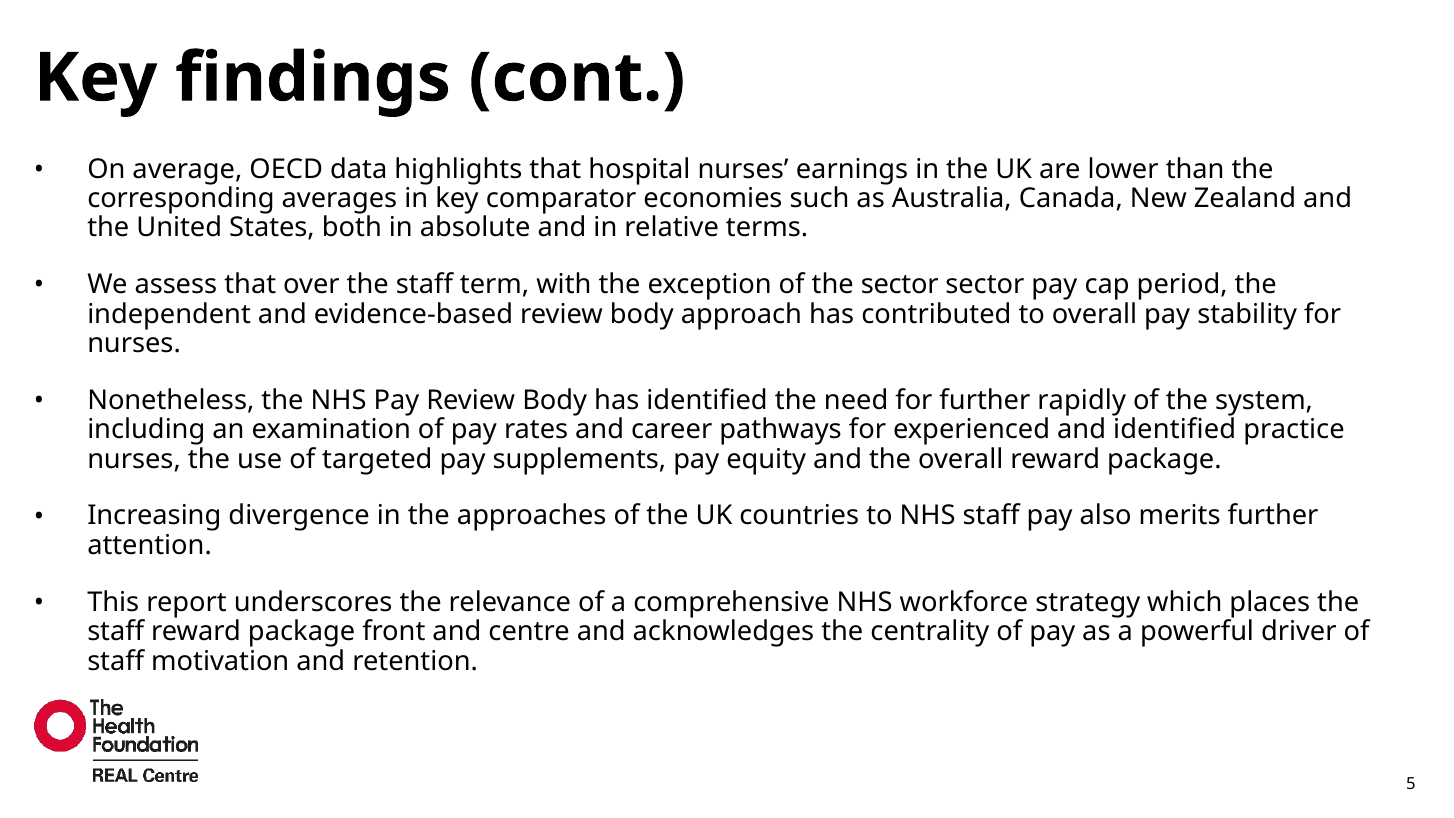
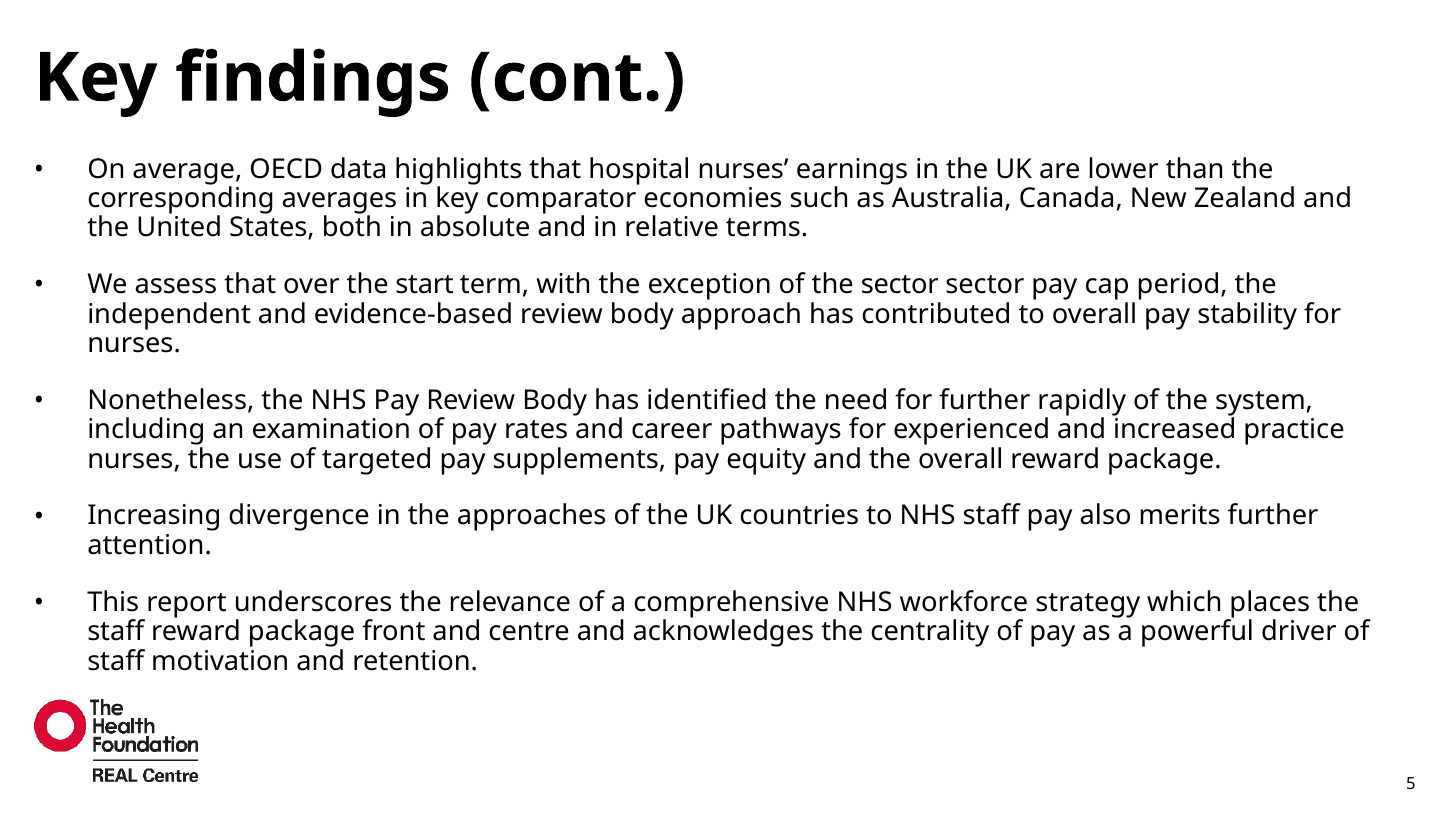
over the staff: staff -> start (425, 285)
and identified: identified -> increased (1175, 430)
